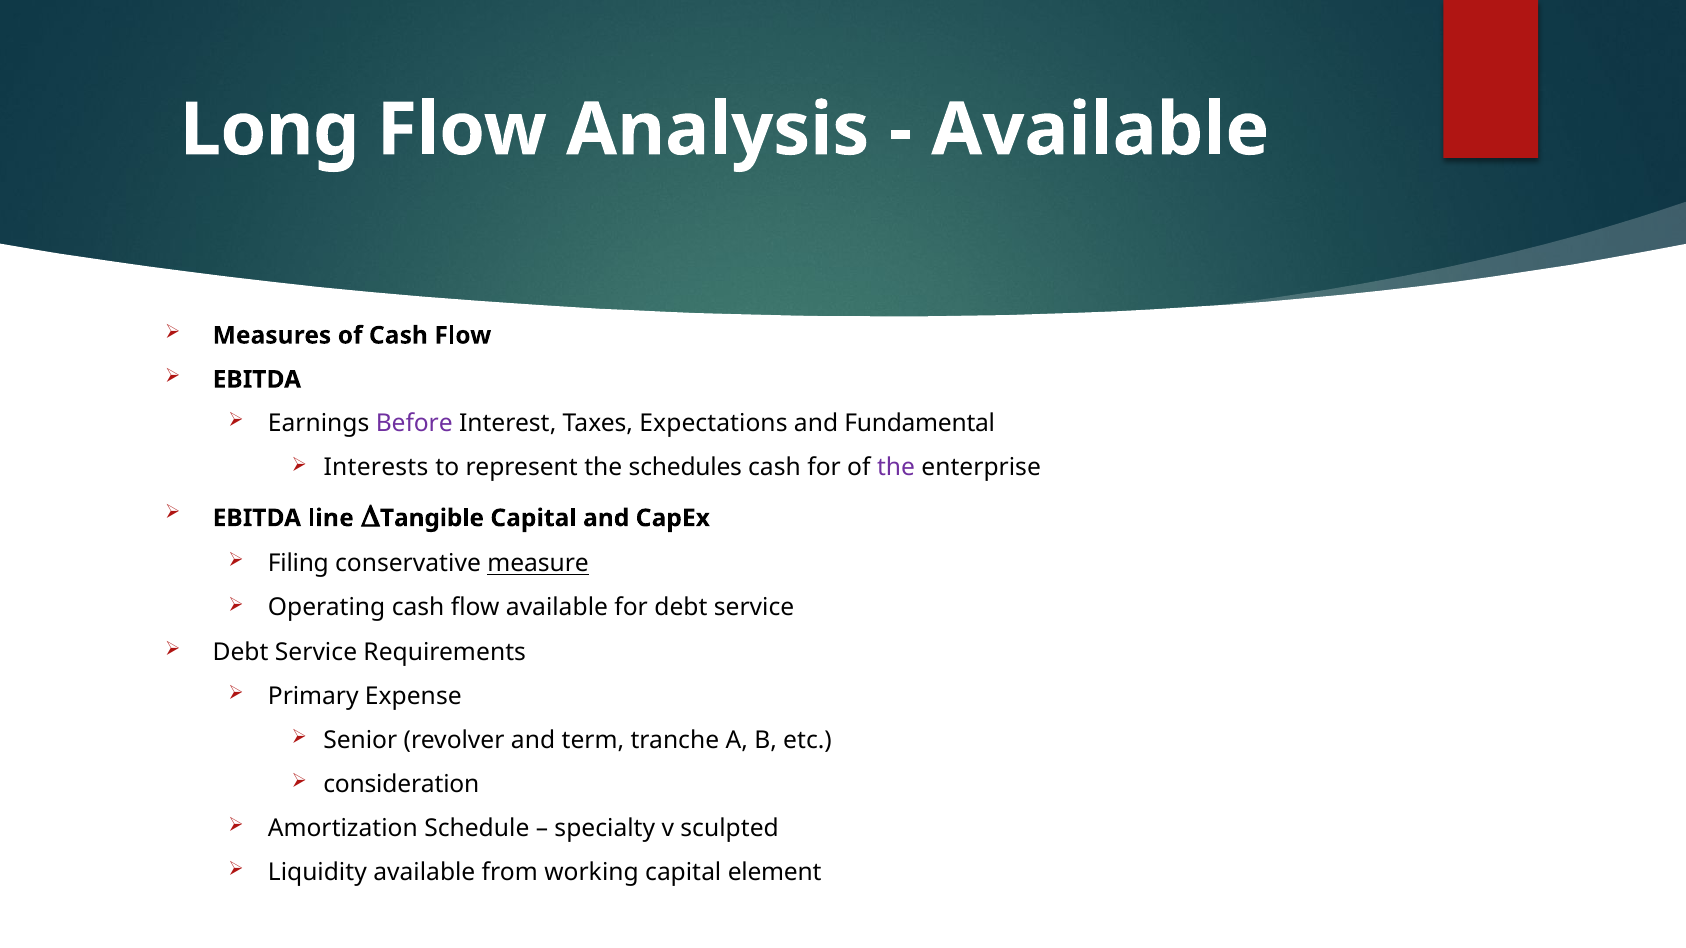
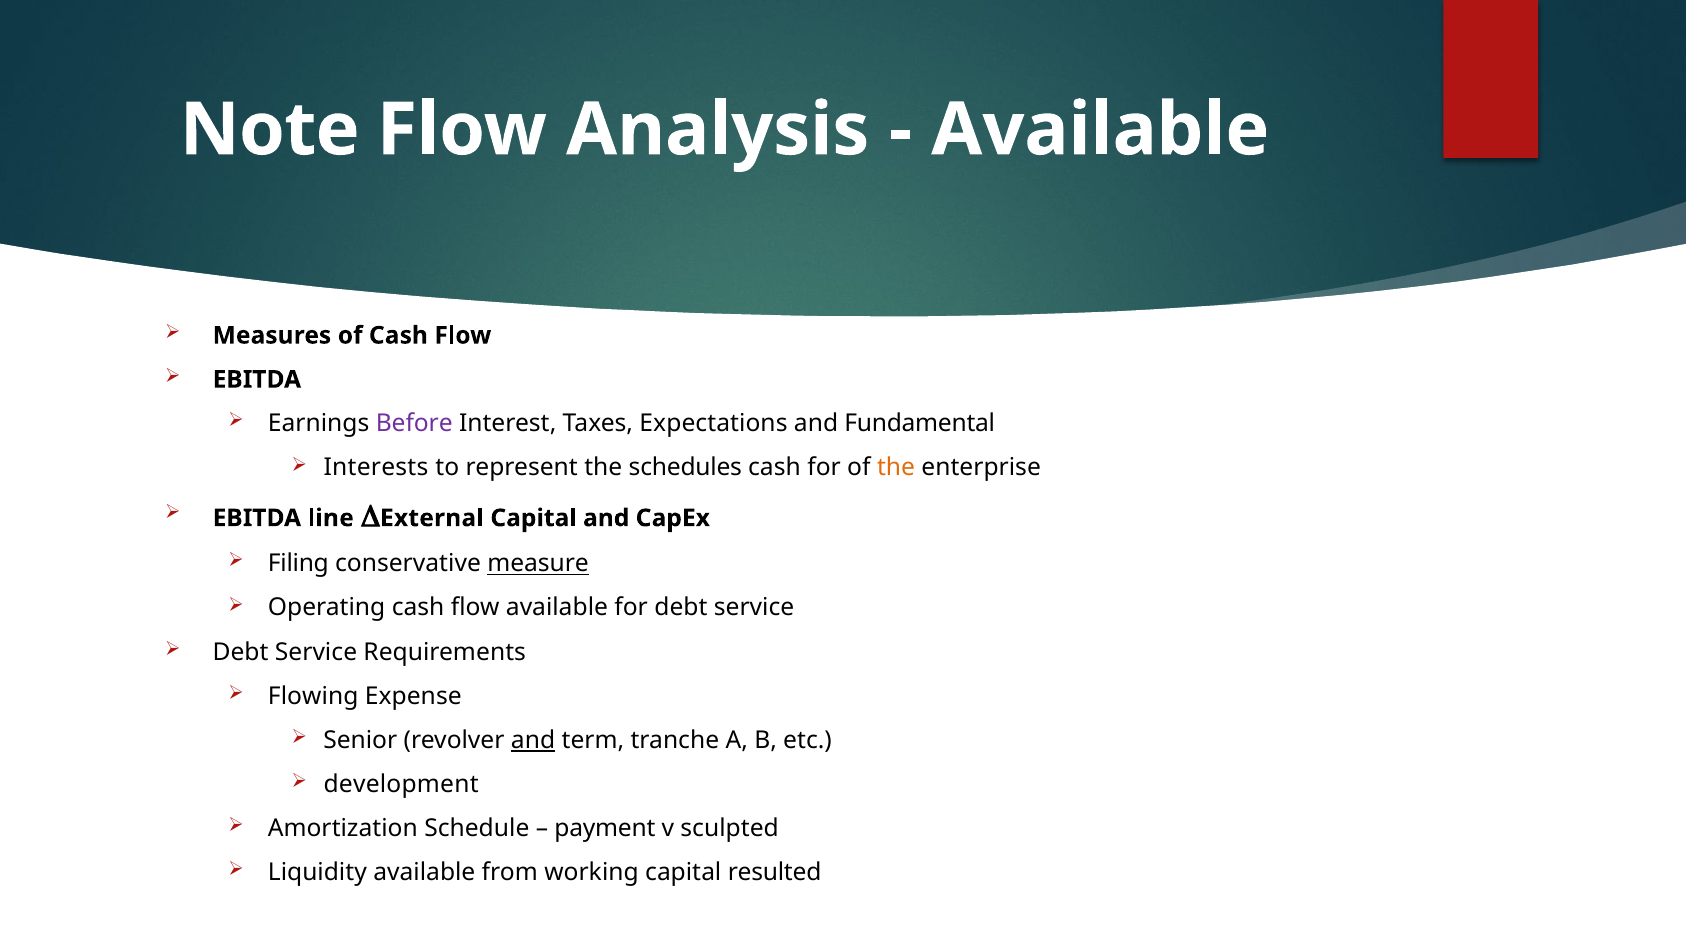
Long: Long -> Note (270, 130)
the colour: purple -> orange (896, 468)
Tangible: Tangible -> External (432, 518)
Primary: Primary -> Flowing (313, 697)
and underline: none -> present (533, 741)
consideration: consideration -> development (401, 785)
specialty: specialty -> payment (605, 829)
element: element -> resulted (775, 873)
